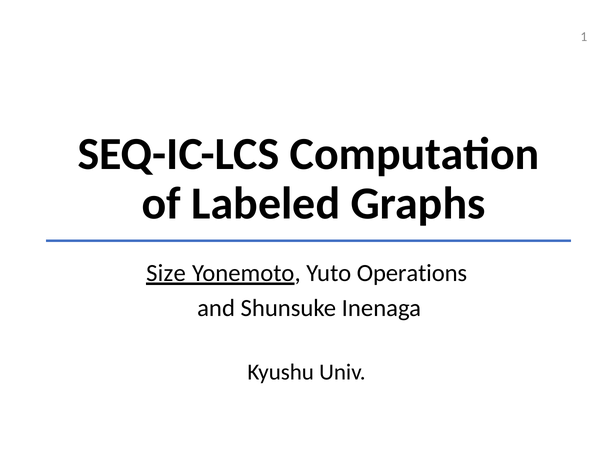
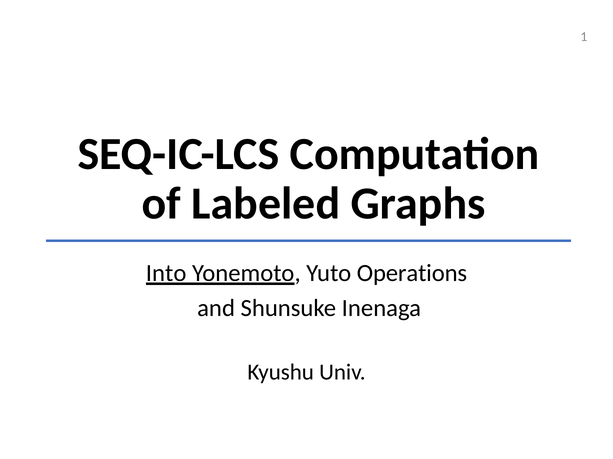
Size: Size -> Into (166, 274)
